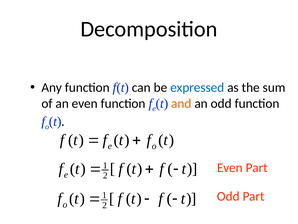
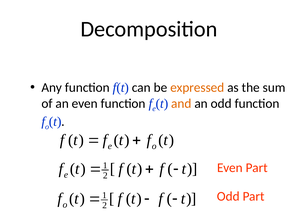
expressed colour: blue -> orange (197, 87)
